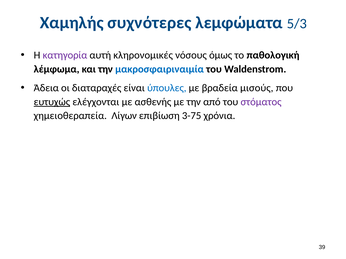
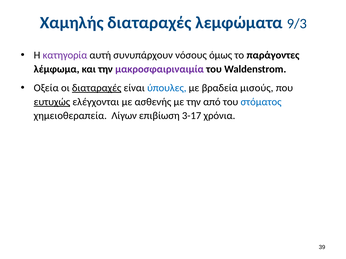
Χαμηλής συχνότερες: συχνότερες -> διαταραχές (149, 23)
5/3: 5/3 -> 9/3 (297, 24)
κληρονομικές: κληρονομικές -> συνυπάρχουν (143, 55)
παθολογική: παθολογική -> παράγοντες (273, 55)
μακροσφαιριναιμία colour: blue -> purple (160, 69)
Άδεια: Άδεια -> Οξεία (46, 88)
διαταραχές underline: none -> present (97, 88)
στόματος colour: purple -> blue (261, 102)
3-75: 3-75 -> 3-17 (192, 116)
